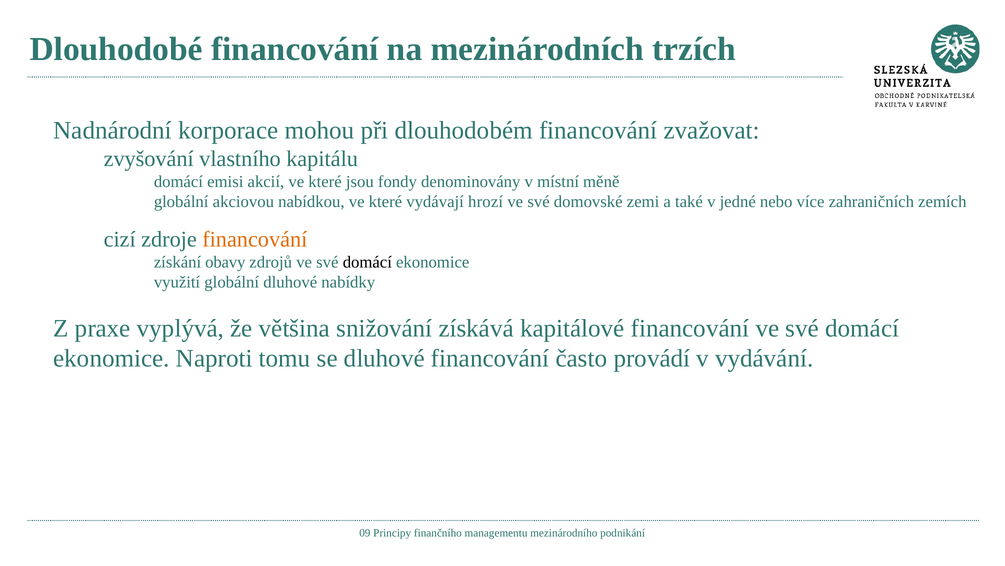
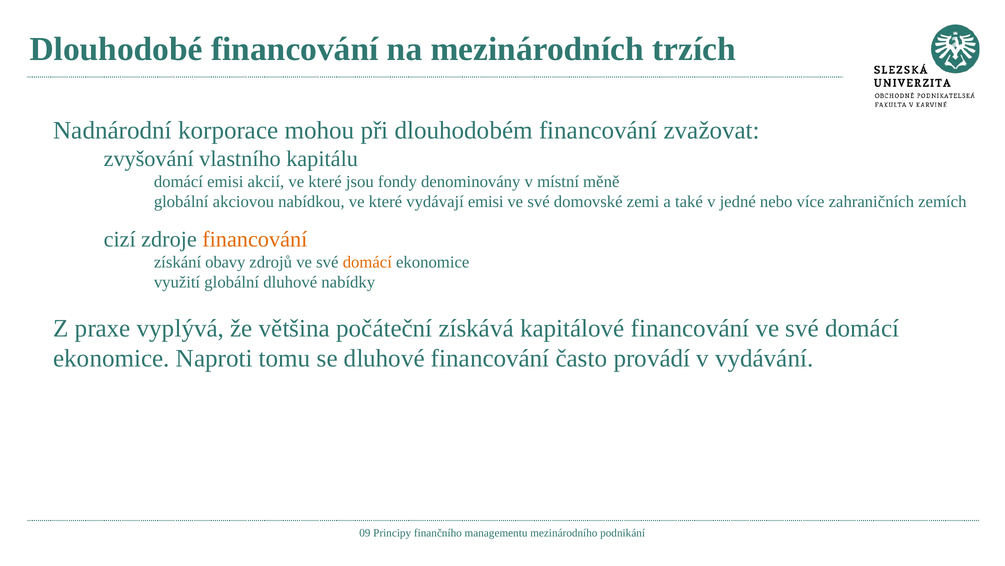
vydávají hrozí: hrozí -> emisi (486, 202)
domácí colour: black -> orange (367, 262)
snižování: snižování -> počáteční (384, 328)
